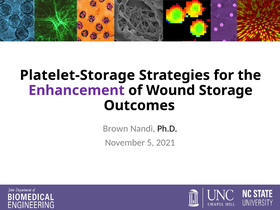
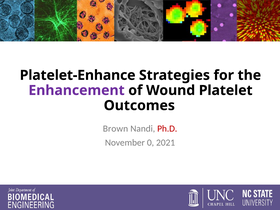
Platelet-Storage: Platelet-Storage -> Platelet-Enhance (78, 75)
Storage: Storage -> Platelet (226, 90)
Ph.D colour: black -> red (167, 129)
5: 5 -> 0 (150, 143)
